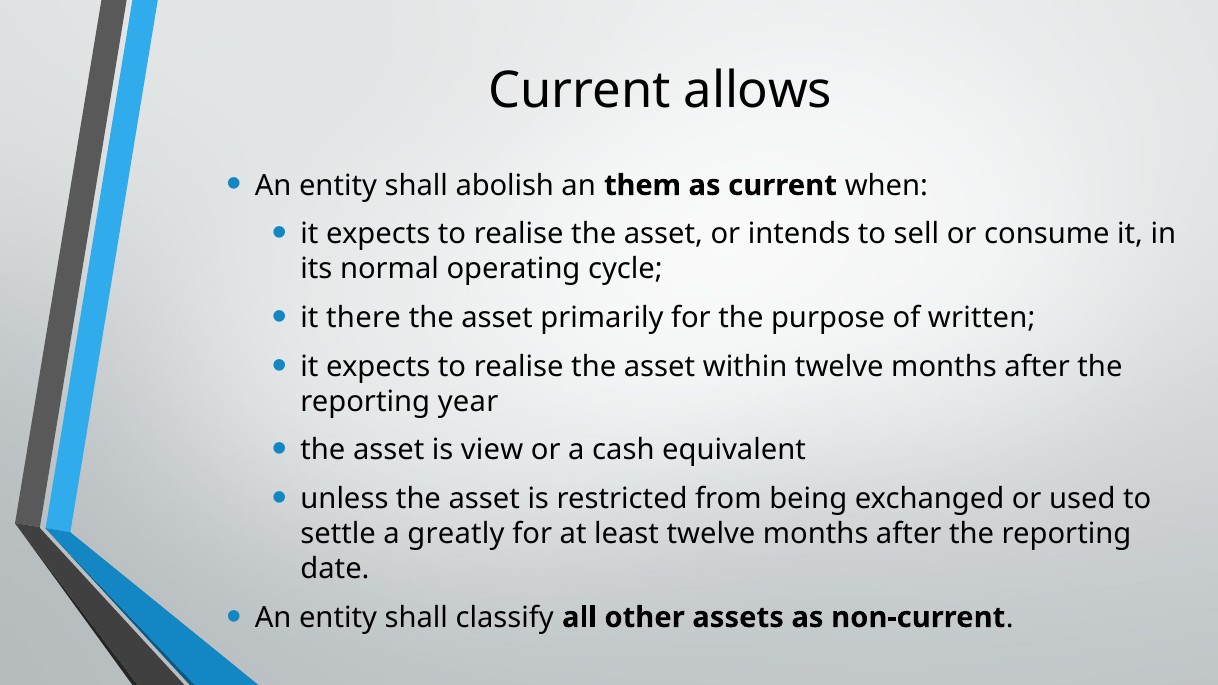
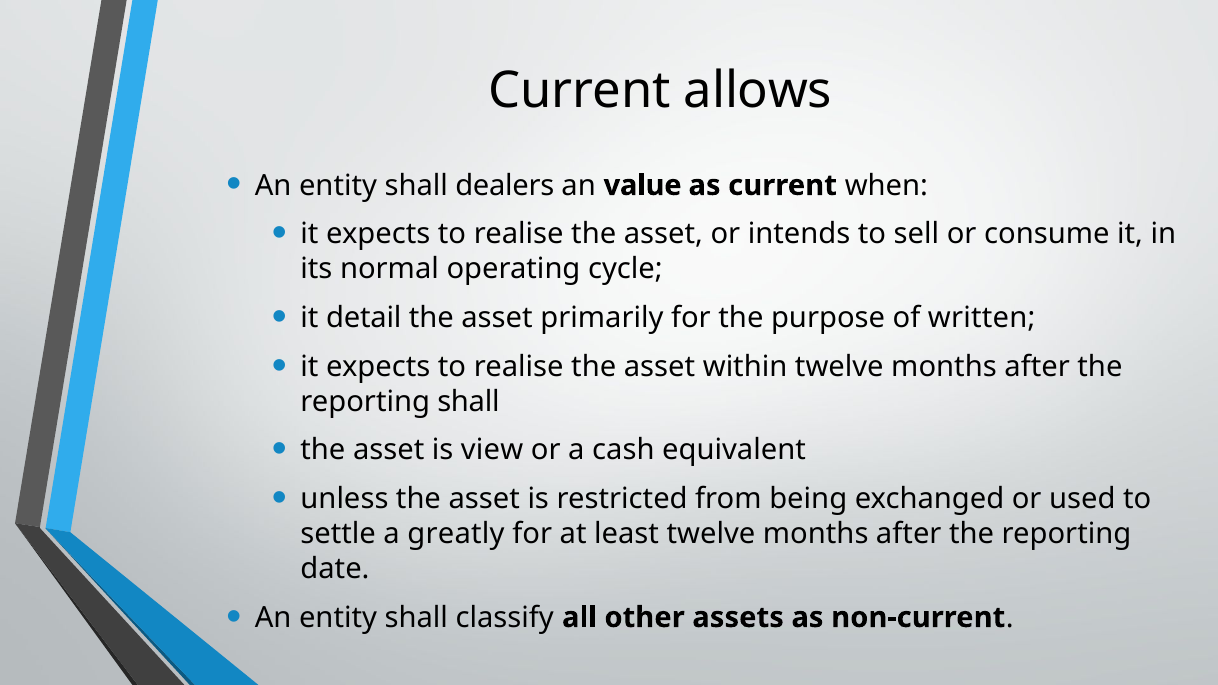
abolish: abolish -> dealers (505, 185)
them: them -> value (643, 185)
there: there -> detail (364, 318)
reporting year: year -> shall (468, 401)
